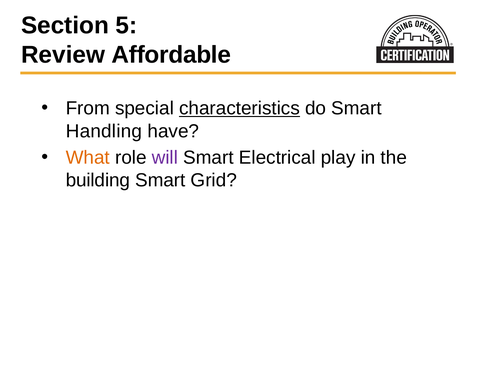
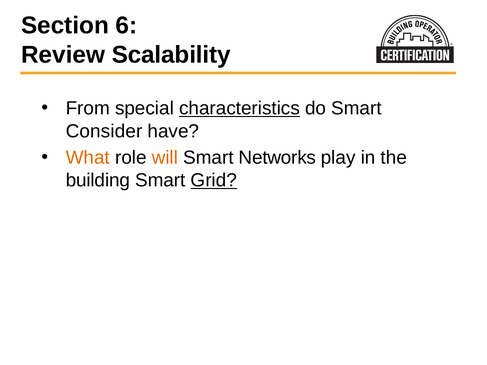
5: 5 -> 6 (126, 26)
Affordable: Affordable -> Scalability (171, 55)
Handling: Handling -> Consider (104, 131)
will colour: purple -> orange (165, 158)
Electrical: Electrical -> Networks (277, 158)
Grid underline: none -> present (214, 180)
